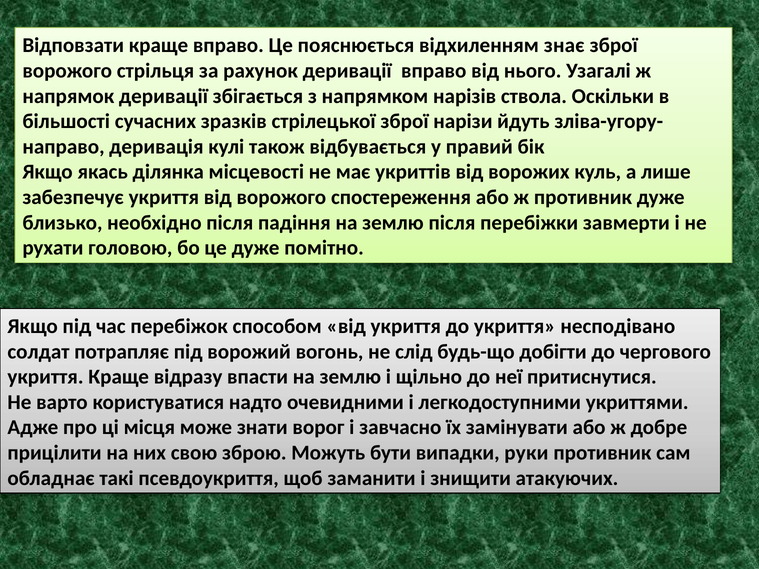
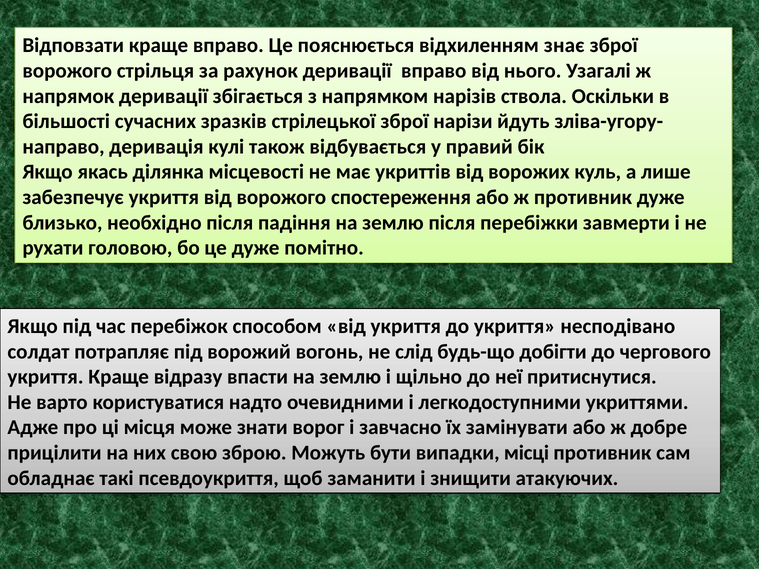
руки: руки -> місці (527, 453)
